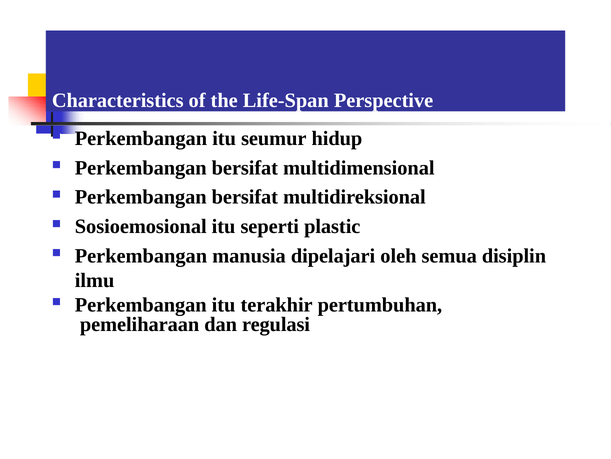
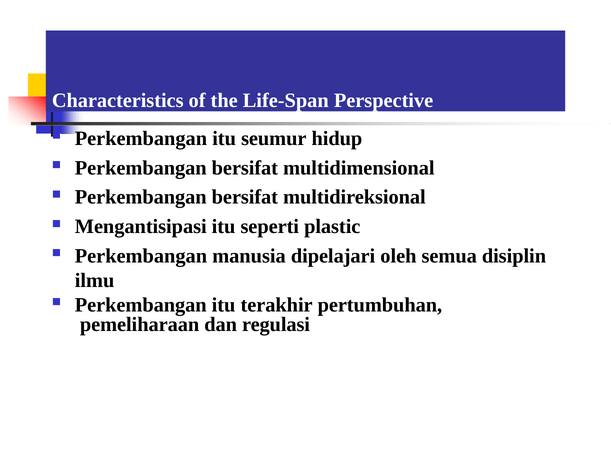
Sosioemosional: Sosioemosional -> Mengantisipasi (141, 226)
